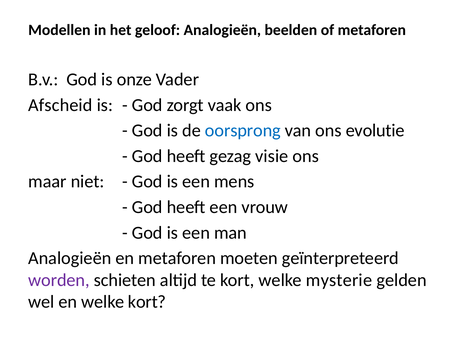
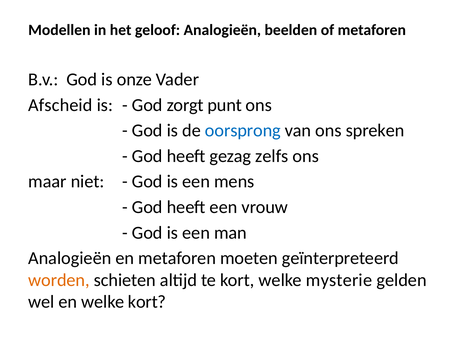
vaak: vaak -> punt (225, 105)
evolutie: evolutie -> spreken (375, 131)
visie: visie -> zelfs (272, 156)
worden colour: purple -> orange (59, 280)
